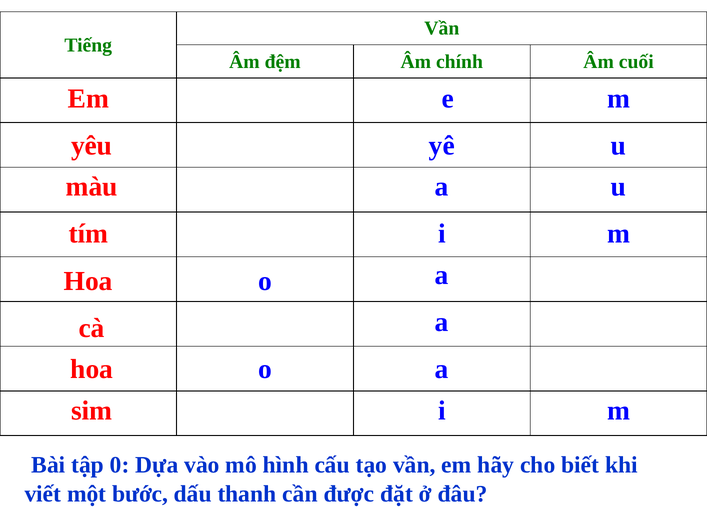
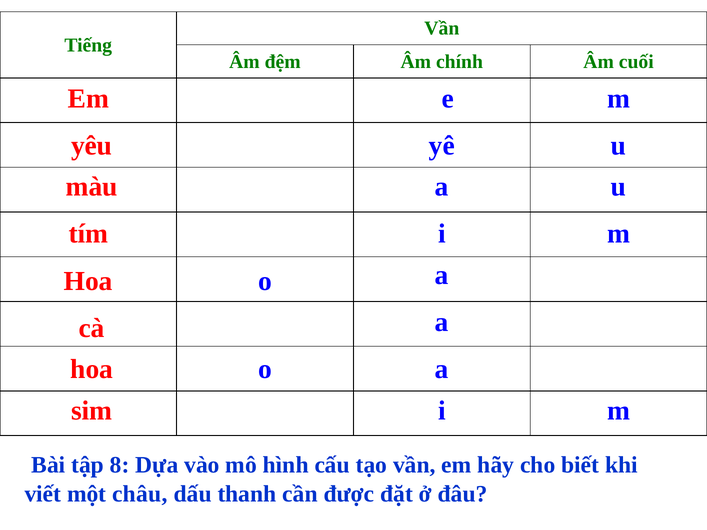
0: 0 -> 8 (120, 465)
bước: bước -> châu (140, 494)
